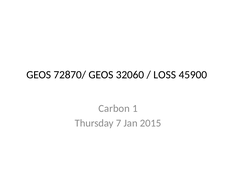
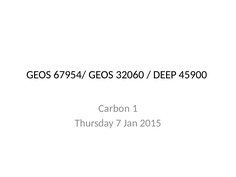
72870/: 72870/ -> 67954/ (70, 75)
LOSS: LOSS -> DEEP (165, 75)
